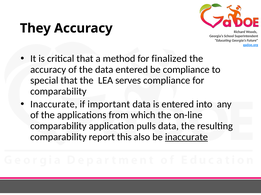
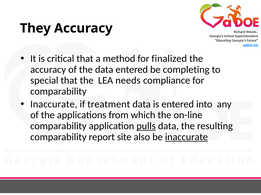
be compliance: compliance -> completing (186, 70)
serves: serves -> needs (128, 81)
important: important -> treatment (109, 105)
pulls underline: none -> present (146, 126)
this: this -> site (124, 137)
